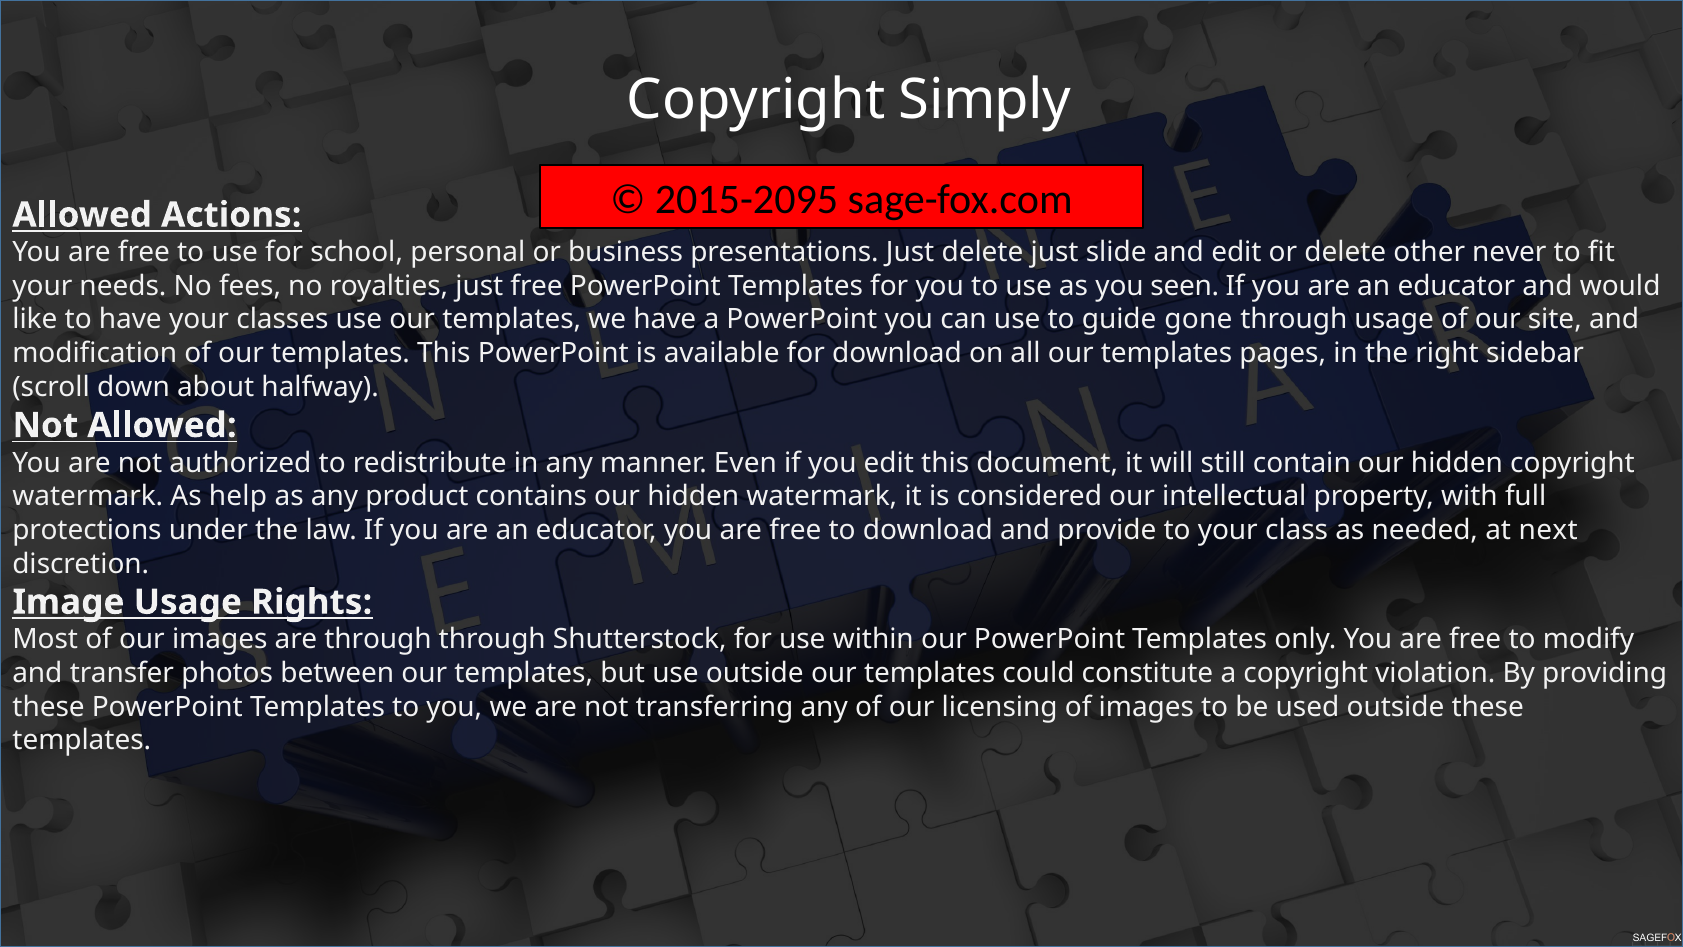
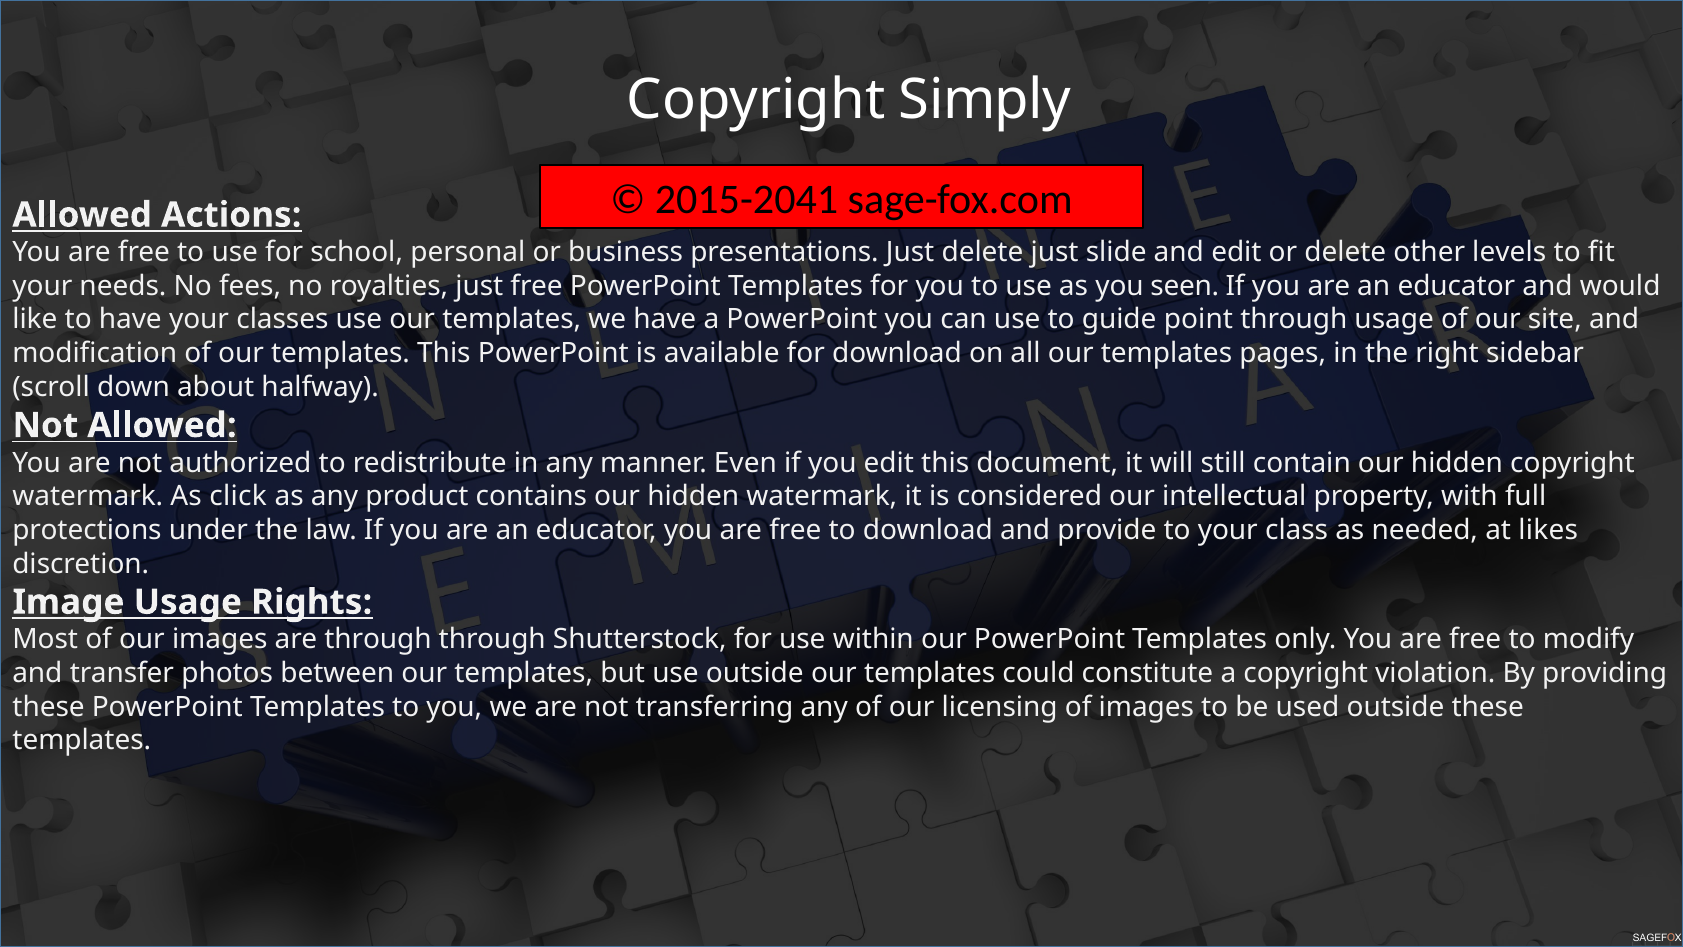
2015-2095: 2015-2095 -> 2015-2041 (746, 200)
never: never -> levels (1509, 252)
gone: gone -> point (1198, 320)
help: help -> click (238, 496)
next: next -> likes (1548, 530)
